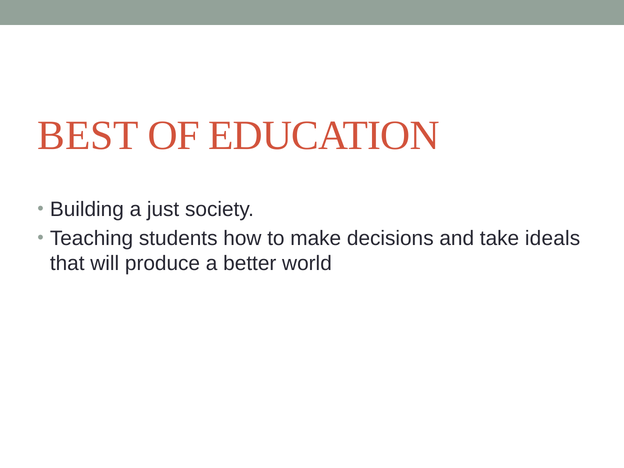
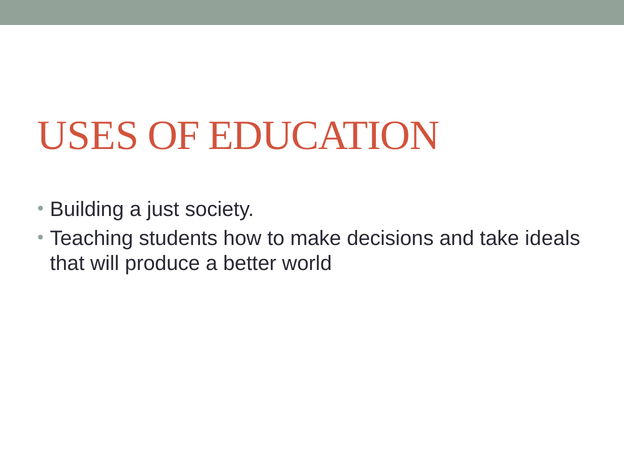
BEST: BEST -> USES (88, 135)
